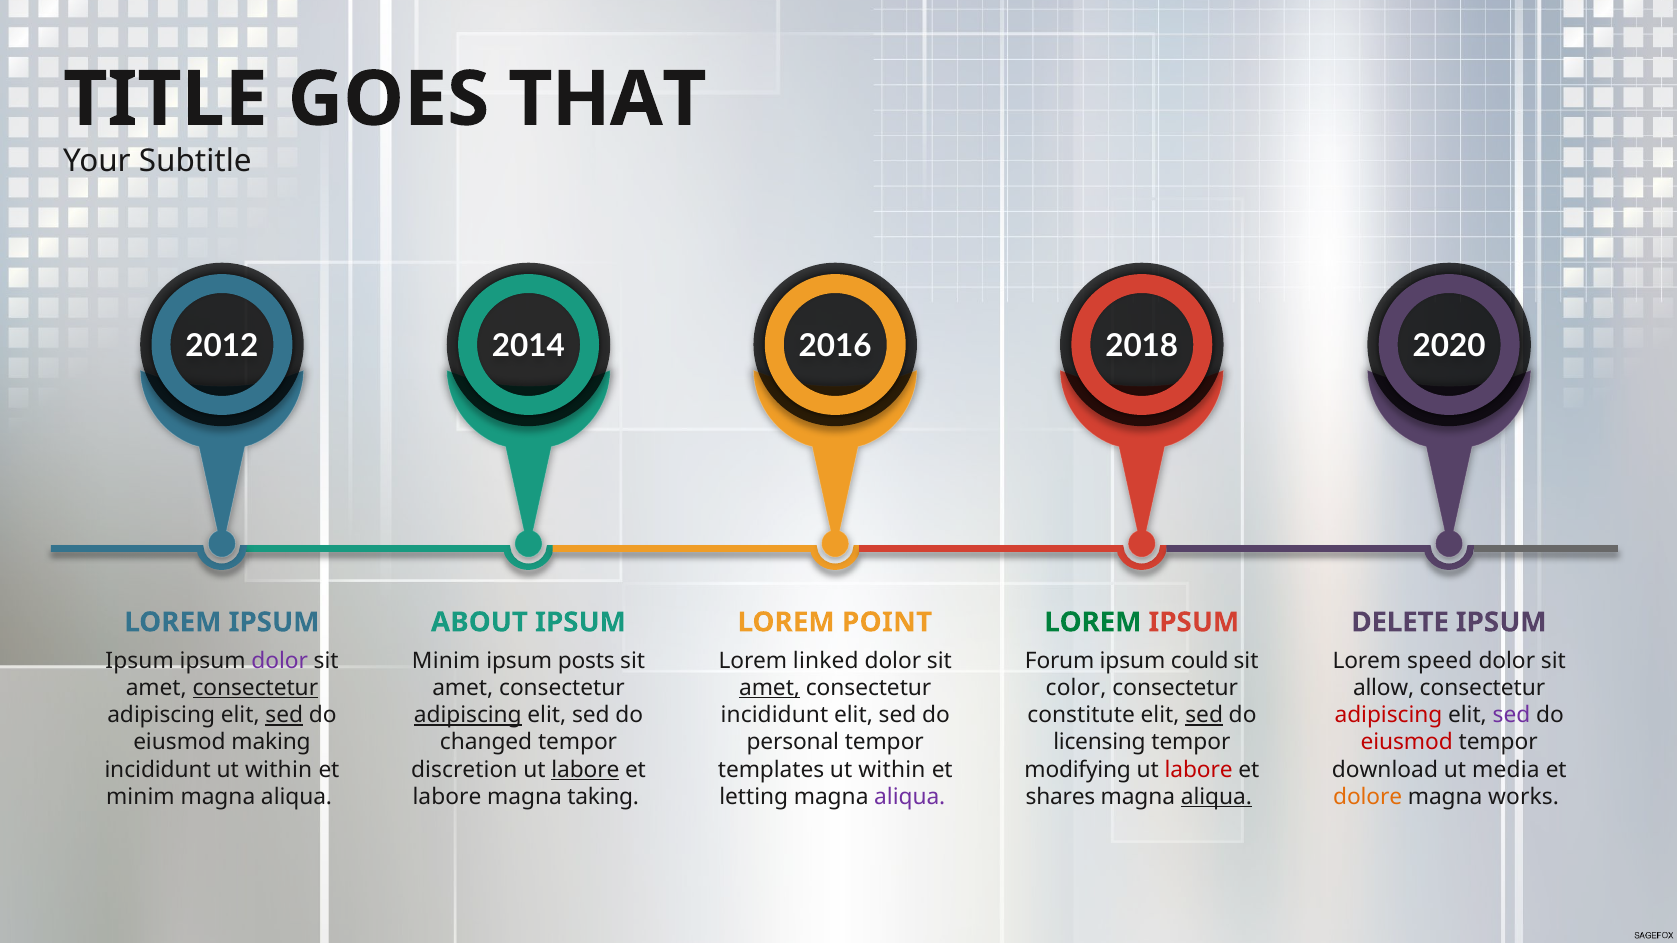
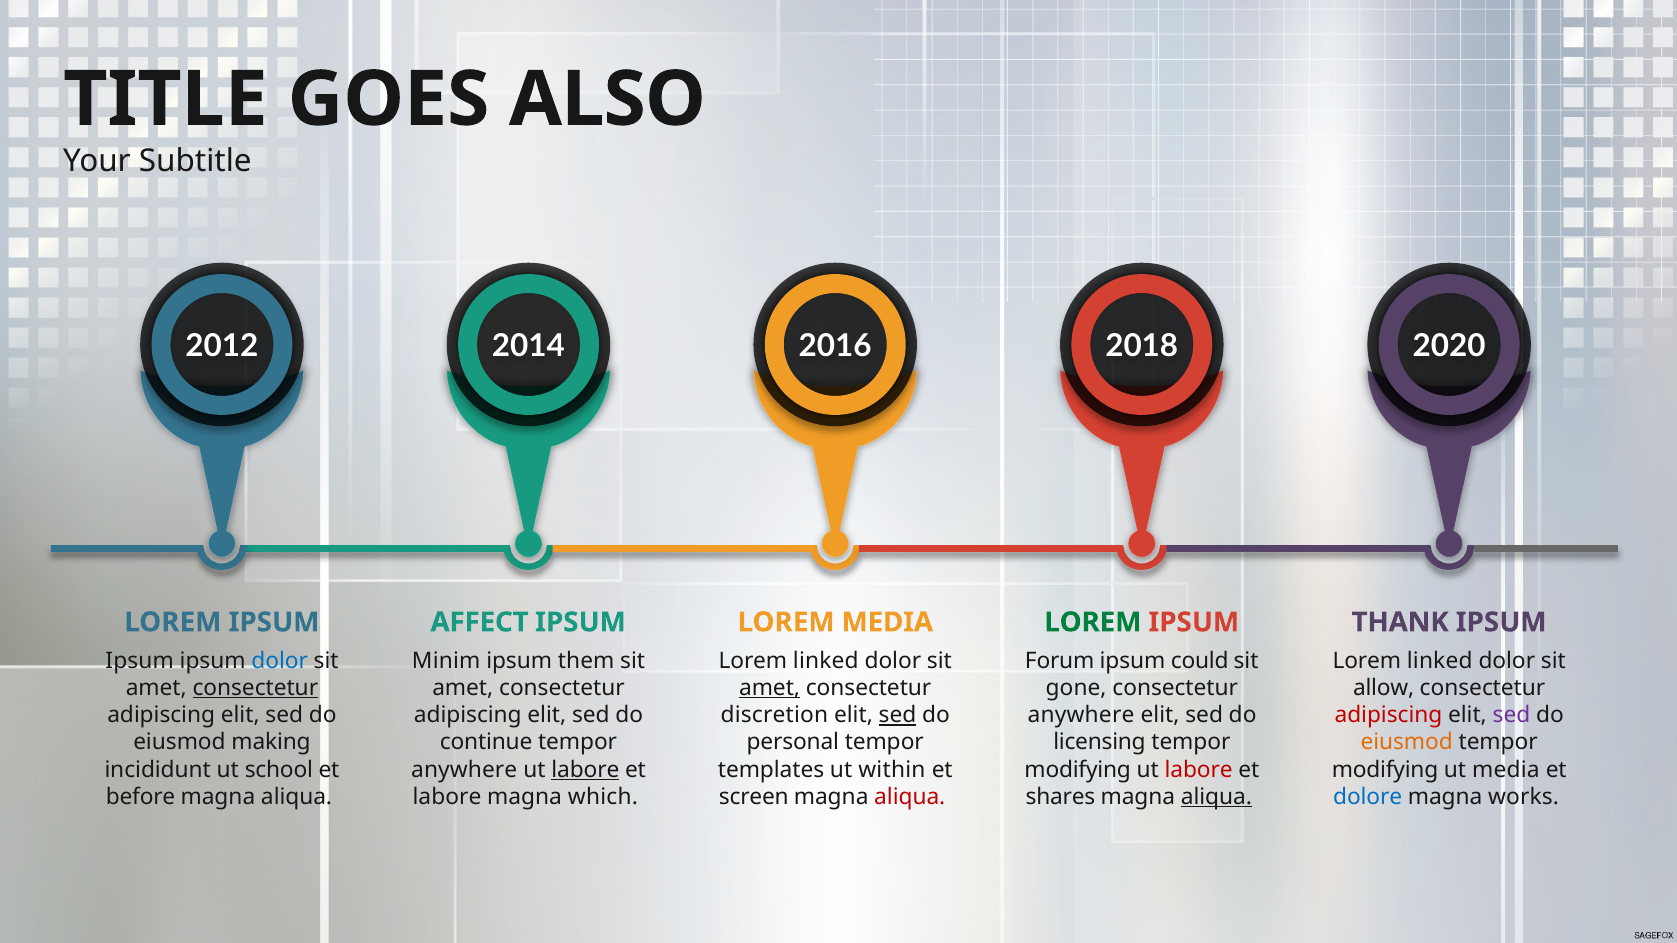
THAT: THAT -> ALSO (607, 100)
ABOUT: ABOUT -> AFFECT (480, 622)
LOREM POINT: POINT -> MEDIA (887, 622)
DELETE: DELETE -> THANK (1400, 622)
dolor colour: purple -> blue (280, 661)
posts: posts -> them (586, 661)
speed: speed -> linked (1440, 661)
color: color -> gone (1076, 688)
sed underline: present -> none (284, 715)
adipiscing underline: present -> none (468, 715)
incididunt: incididunt -> discretion (774, 715)
sed underline: none -> present (898, 715)
constitute: constitute -> anywhere (1081, 715)
sed underline: present -> none (1204, 715)
changed: changed -> continue (486, 743)
eiusmod colour: red -> orange (1407, 743)
incididunt ut within: within -> school (279, 770)
discretion: discretion -> anywhere (464, 770)
download: download -> modifying (1385, 770)
minim: minim -> before (141, 797)
taking: taking -> which (603, 797)
letting: letting -> screen (754, 797)
aliqua colour: purple -> red (910, 797)
dolore colour: orange -> blue (1368, 797)
